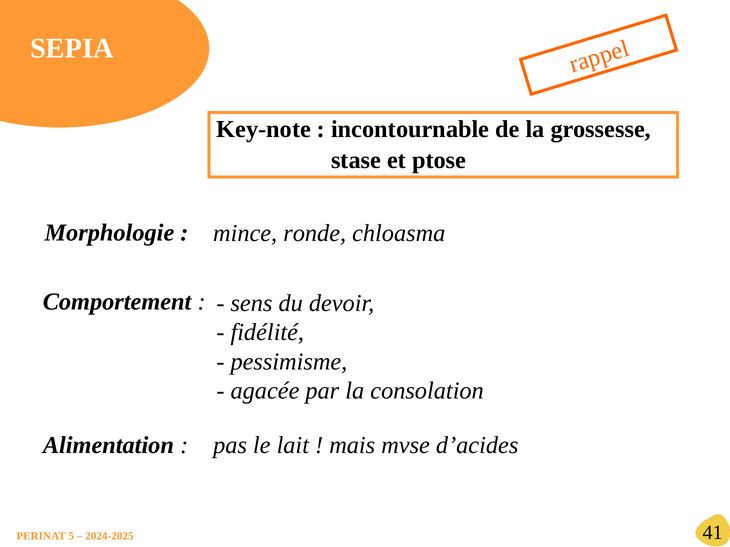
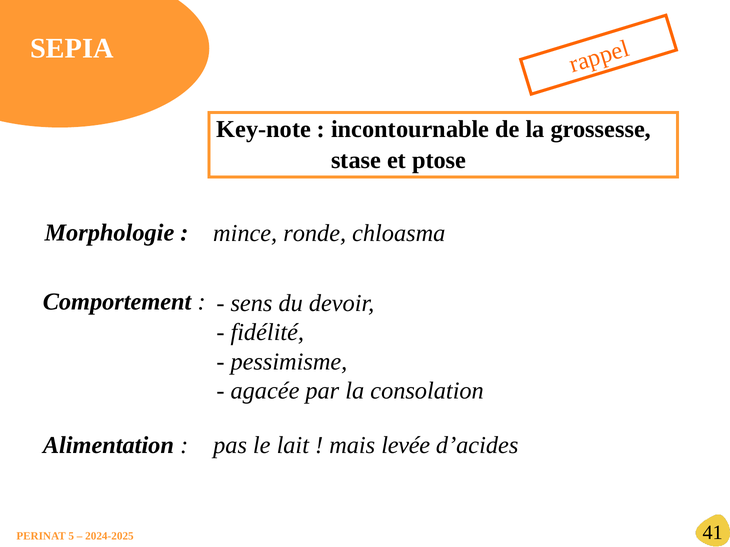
mvse: mvse -> levée (406, 446)
